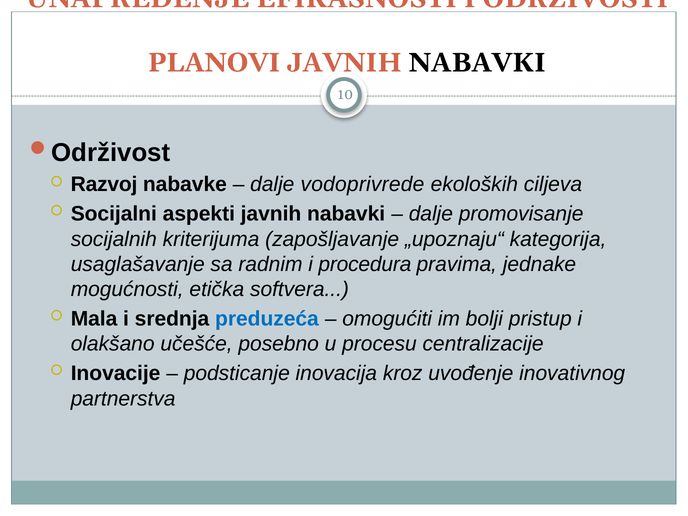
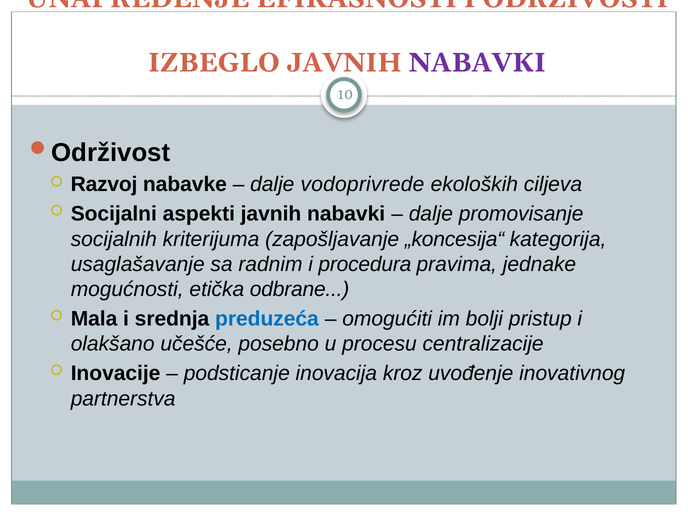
PLANOVI: PLANOVI -> IZBEGLO (214, 63)
NABAVKI colour: black -> purple (477, 63)
„upoznaju“: „upoznaju“ -> „koncesija“ (455, 239)
softvera: softvera -> odbrane (300, 289)
